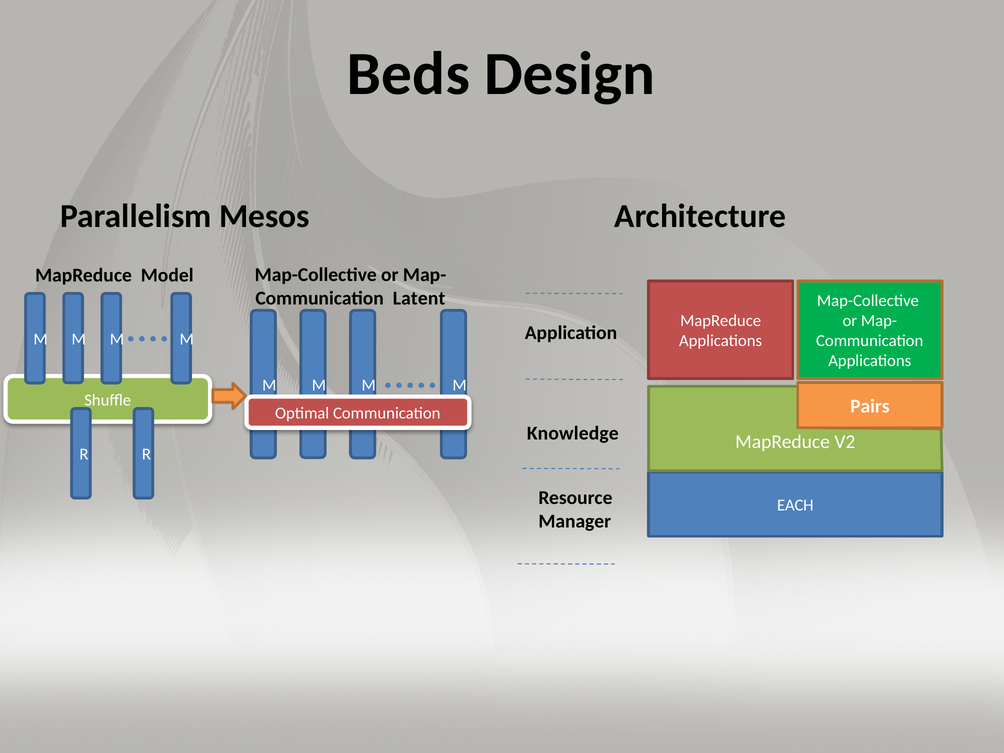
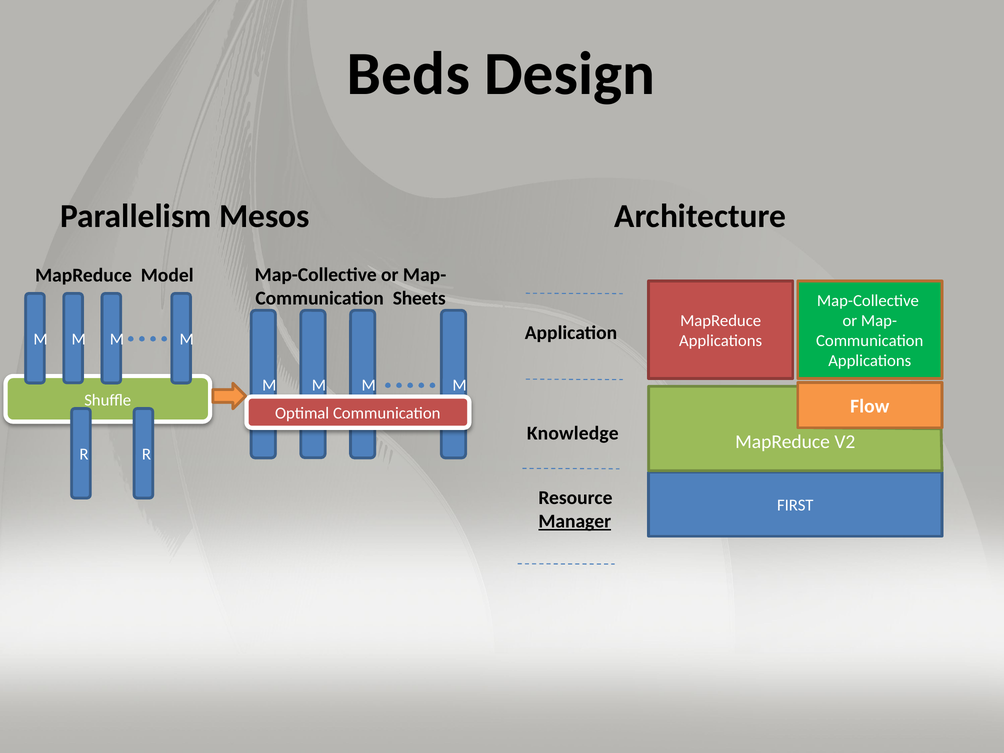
Latent: Latent -> Sheets (419, 298)
Pairs: Pairs -> Flow (870, 407)
EACH: EACH -> FIRST (795, 505)
Manager underline: none -> present (575, 521)
